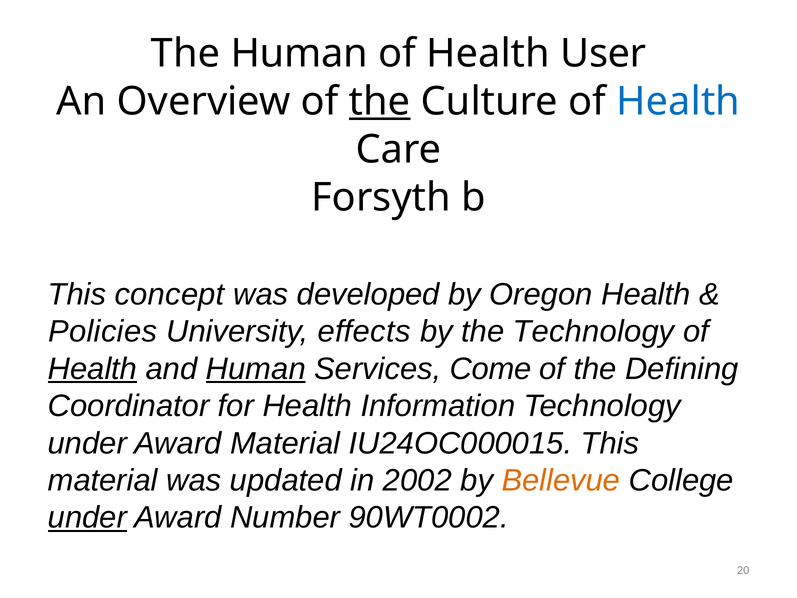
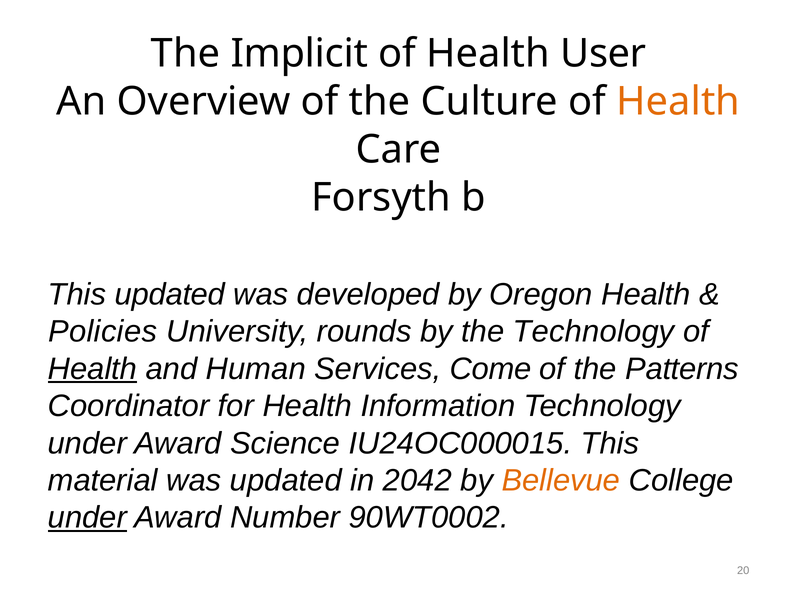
The Human: Human -> Implicit (299, 54)
the underline: present -> none (380, 102)
Health colour: blue -> orange (678, 102)
This concept: concept -> updated (170, 294)
effects: effects -> rounds (364, 331)
Human underline: present -> none (256, 369)
Defining: Defining -> Patterns (682, 369)
Award Material: Material -> Science (285, 443)
2002: 2002 -> 2042 (417, 480)
